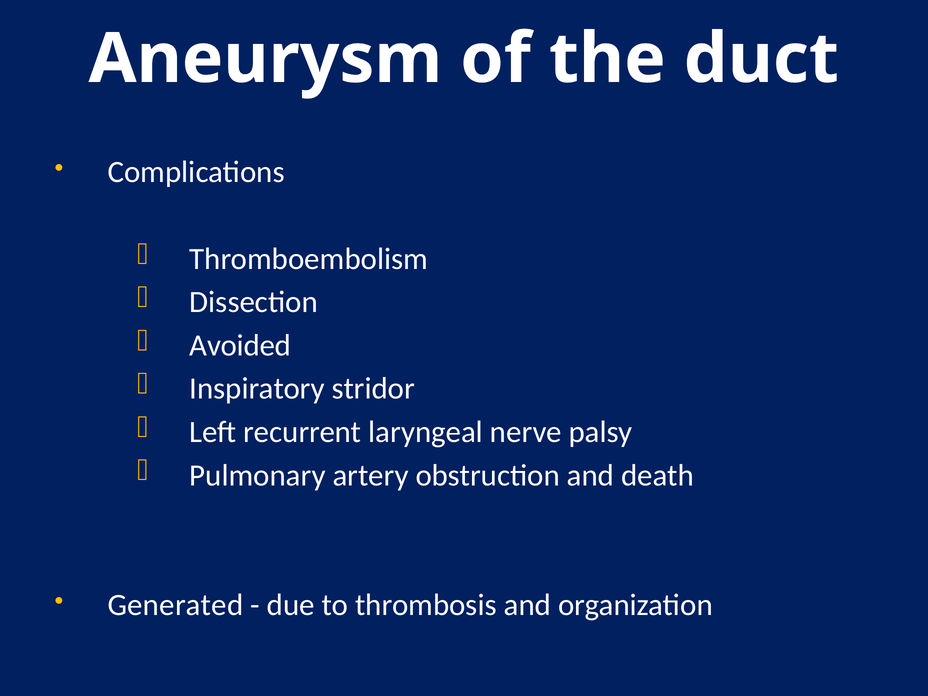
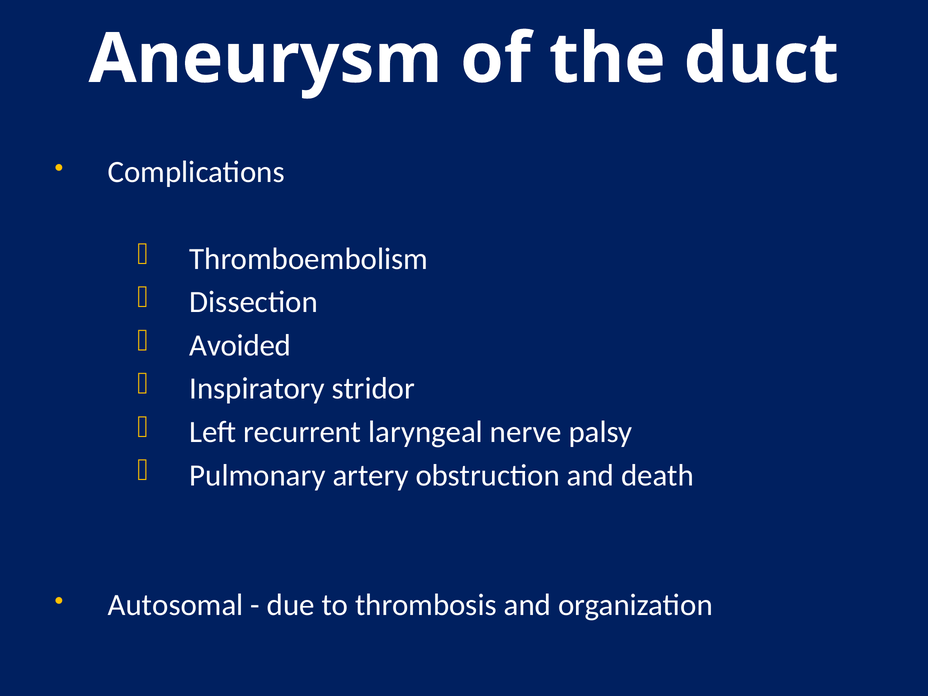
Generated: Generated -> Autosomal (176, 605)
